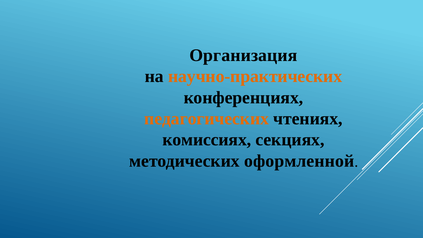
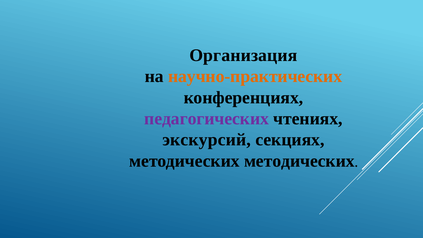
педагогических colour: orange -> purple (207, 119)
комиссиях: комиссиях -> экскурсий (207, 140)
методических оформленной: оформленной -> методических (299, 161)
